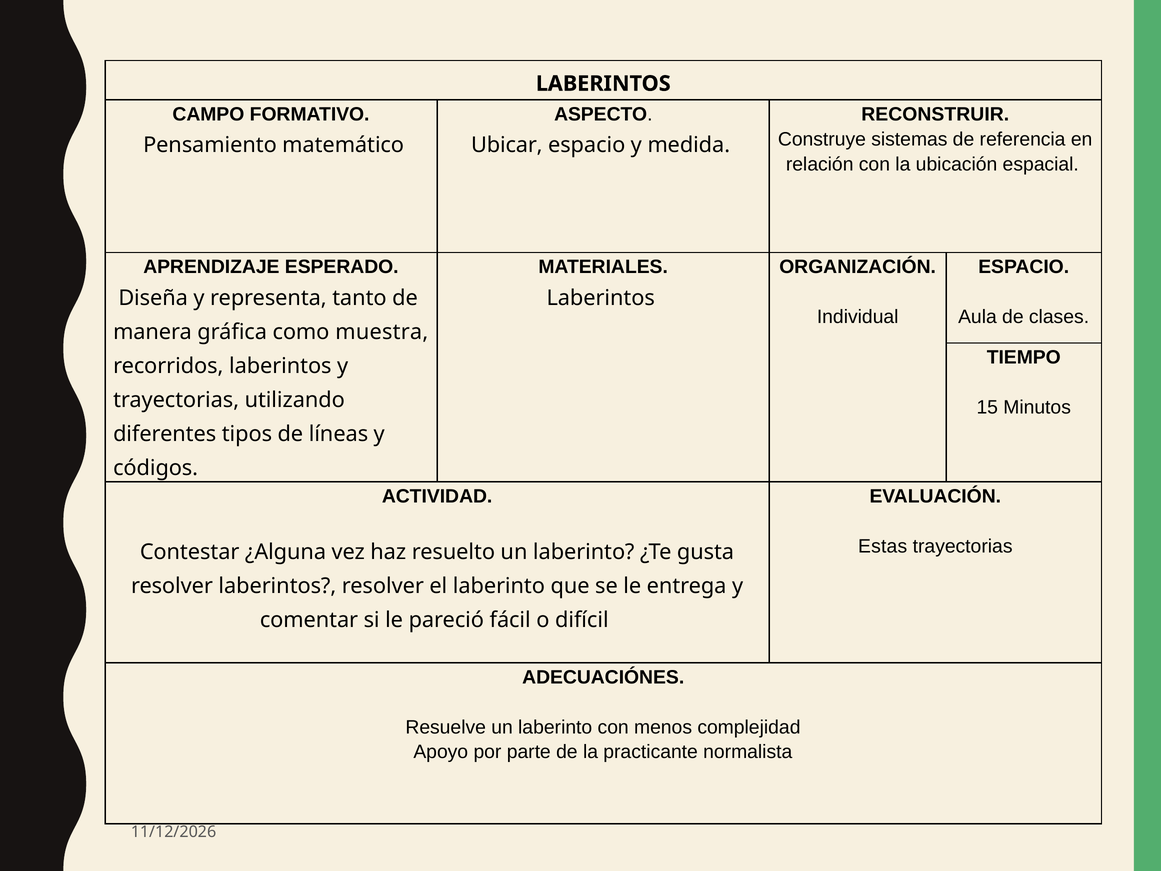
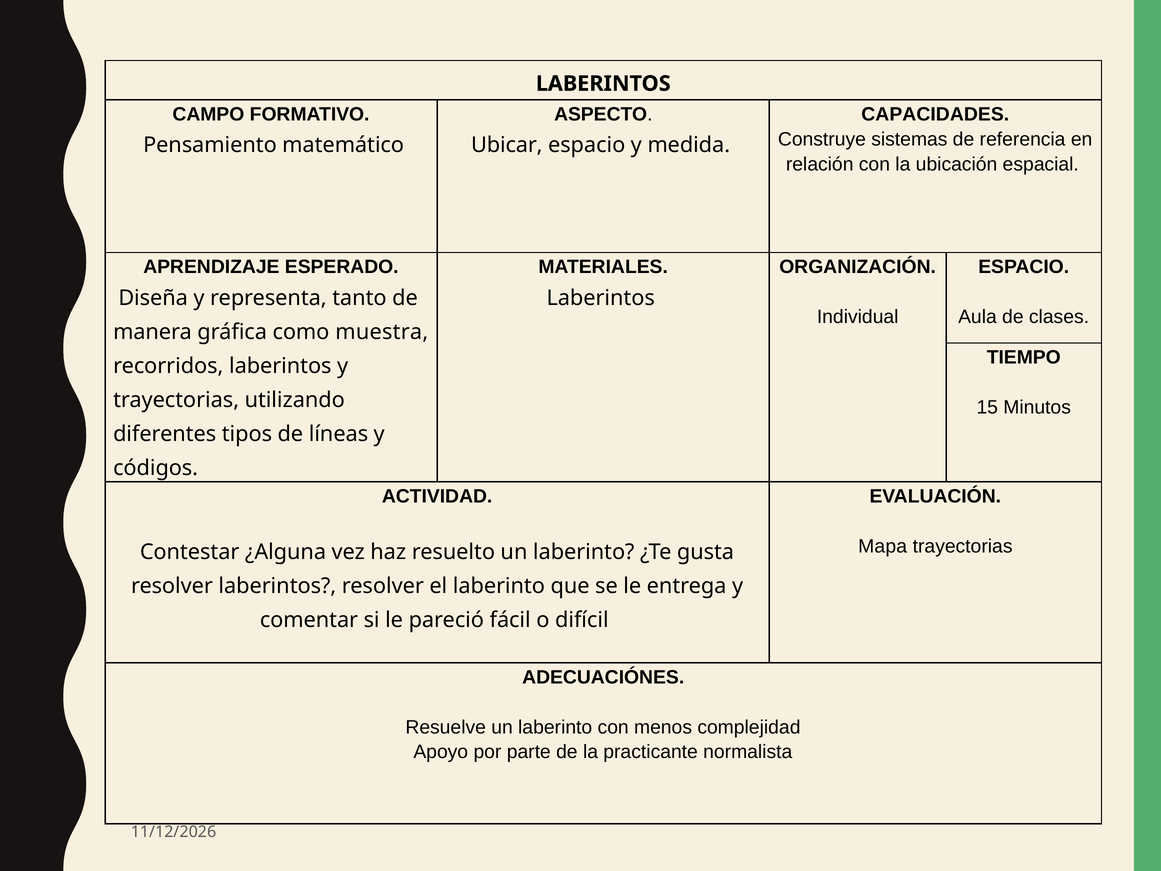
RECONSTRUIR: RECONSTRUIR -> CAPACIDADES (935, 114)
Estas: Estas -> Mapa (883, 546)
